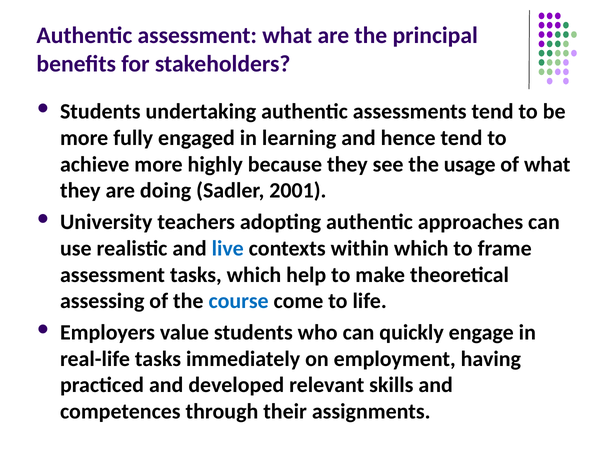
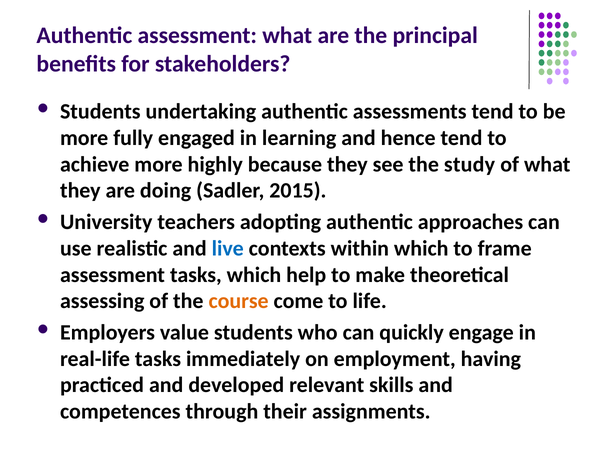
usage: usage -> study (469, 164)
2001: 2001 -> 2015 (298, 191)
course colour: blue -> orange (239, 301)
